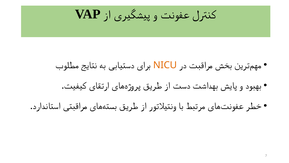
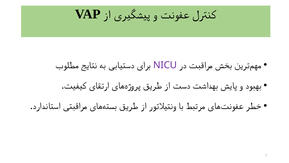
NICU colour: orange -> purple (165, 65)
